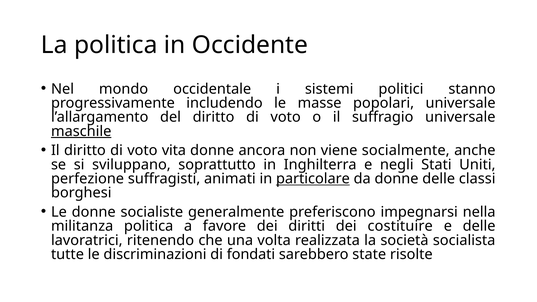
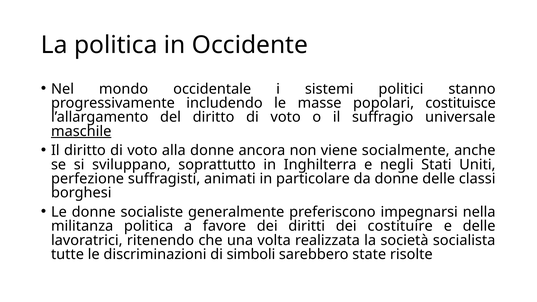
popolari universale: universale -> costituisce (461, 103)
vita: vita -> alla (174, 150)
particolare underline: present -> none (313, 179)
fondati: fondati -> simboli (251, 254)
